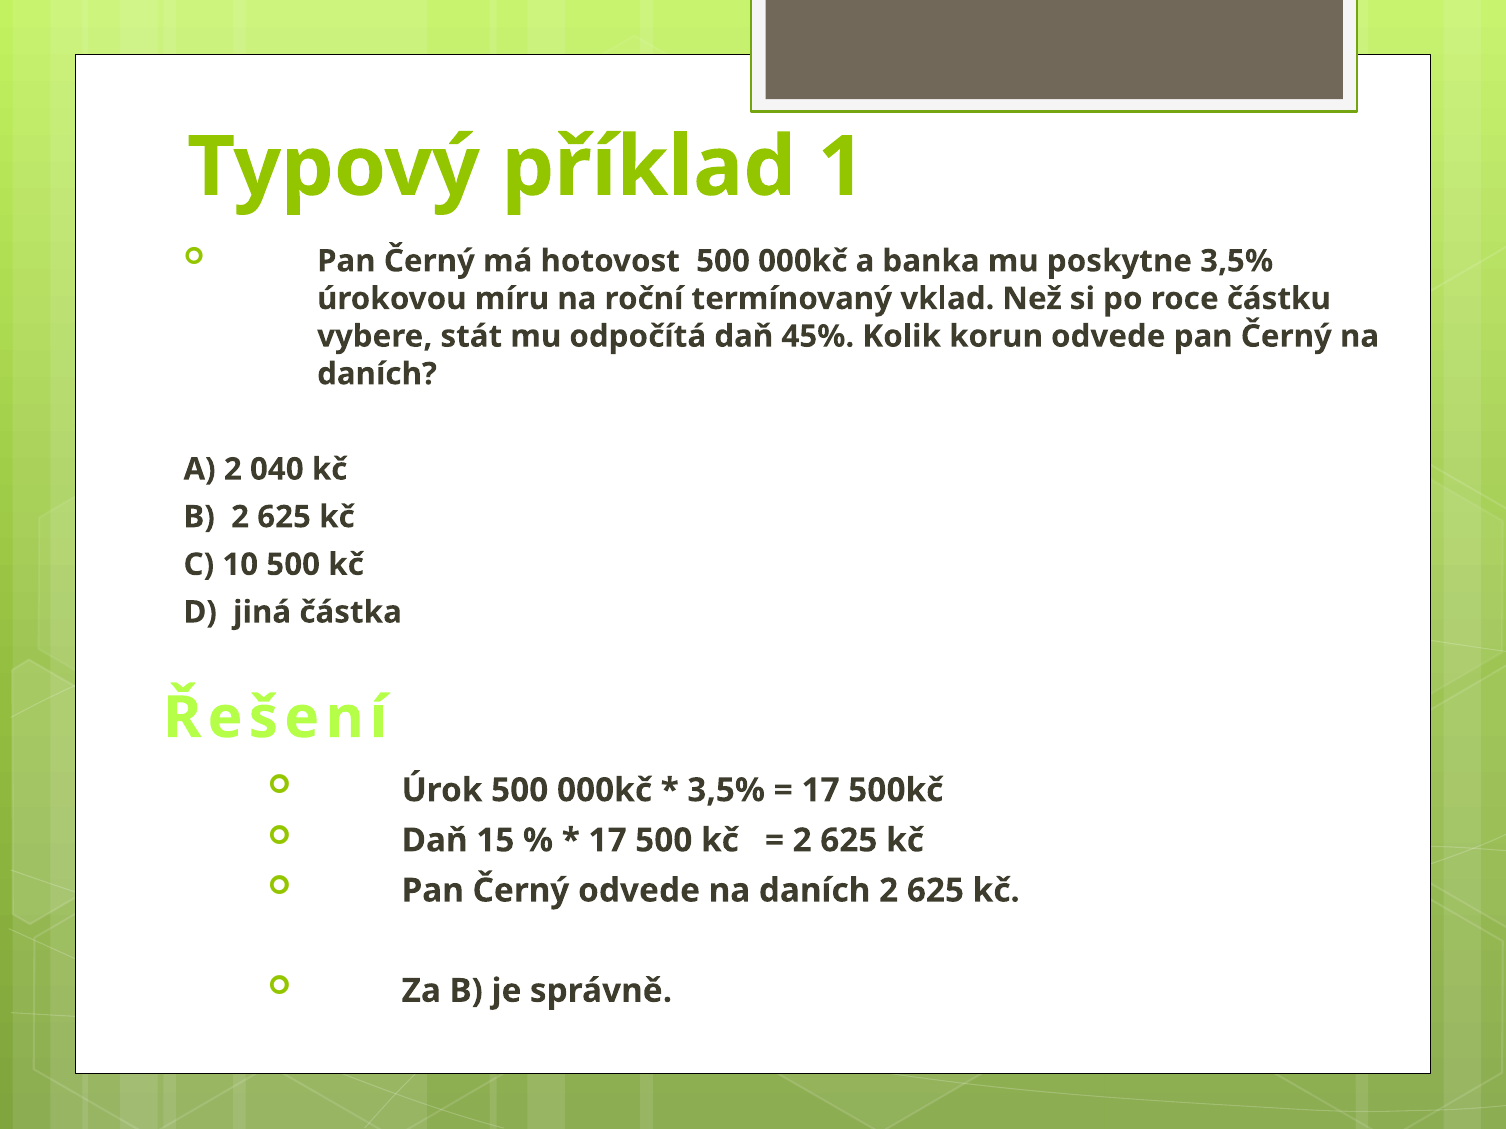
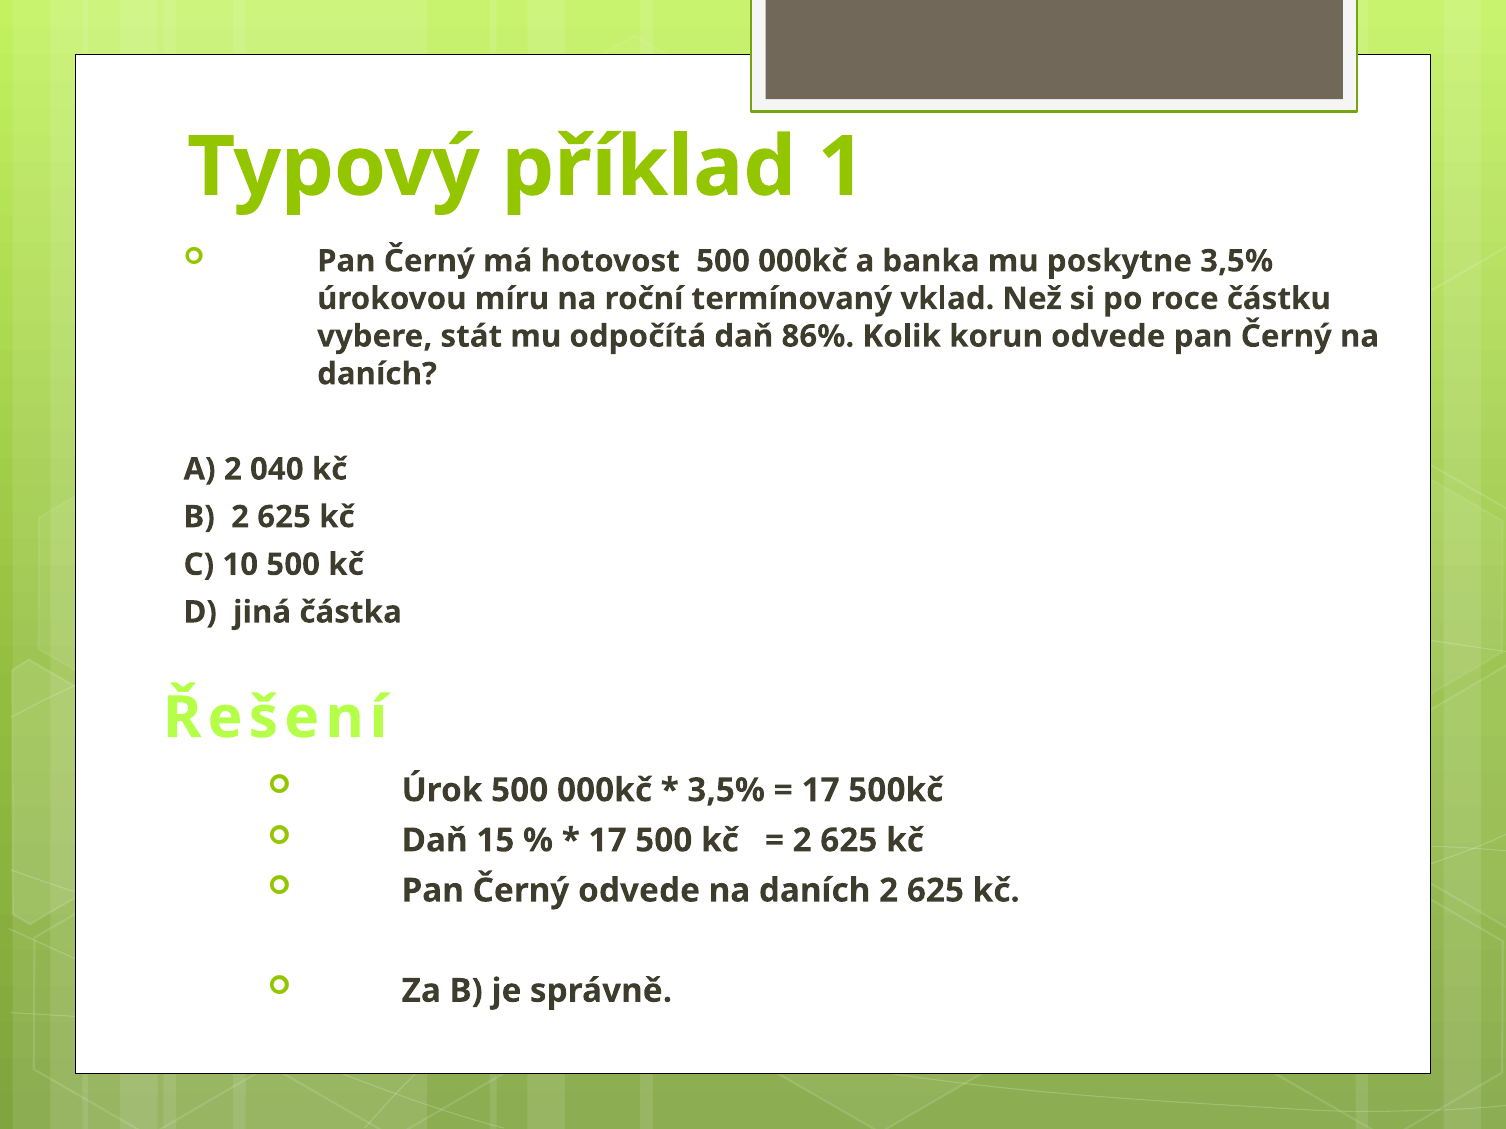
45%: 45% -> 86% (818, 337)
